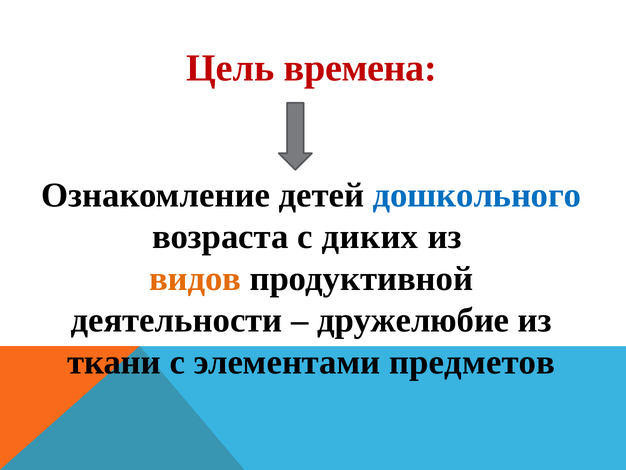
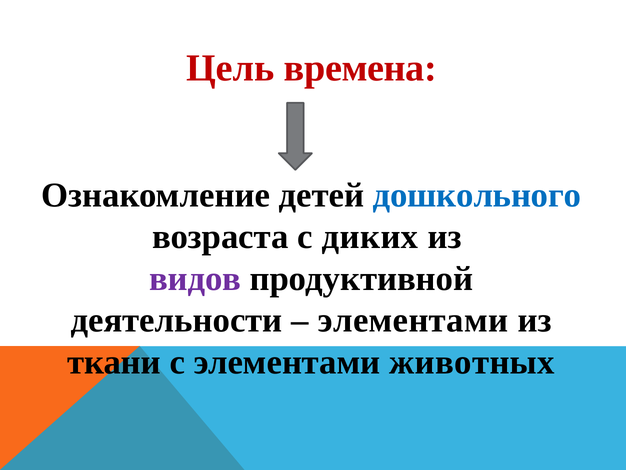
видов colour: orange -> purple (195, 278)
дружелюбие: дружелюбие -> элементами (413, 320)
предметов: предметов -> животных (472, 362)
